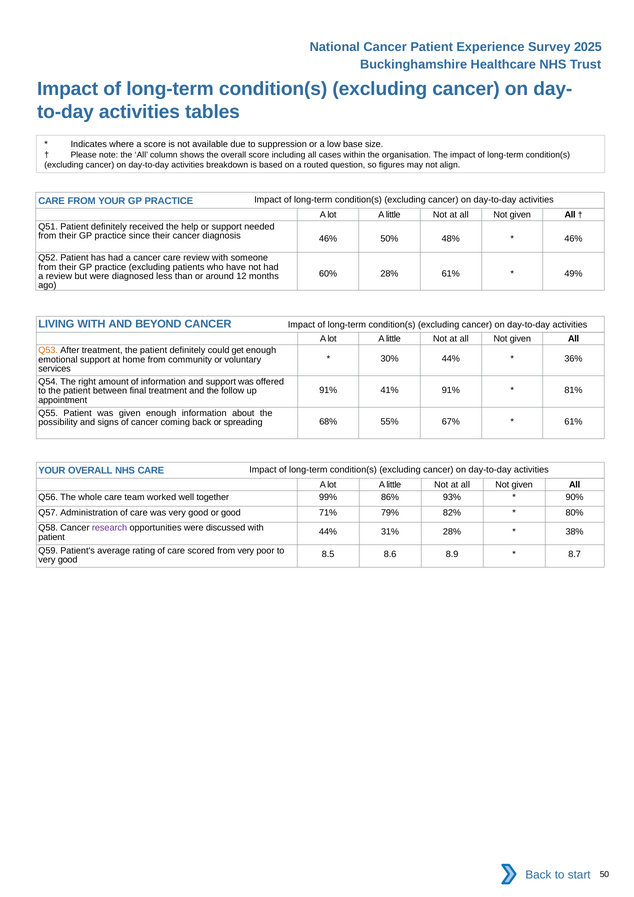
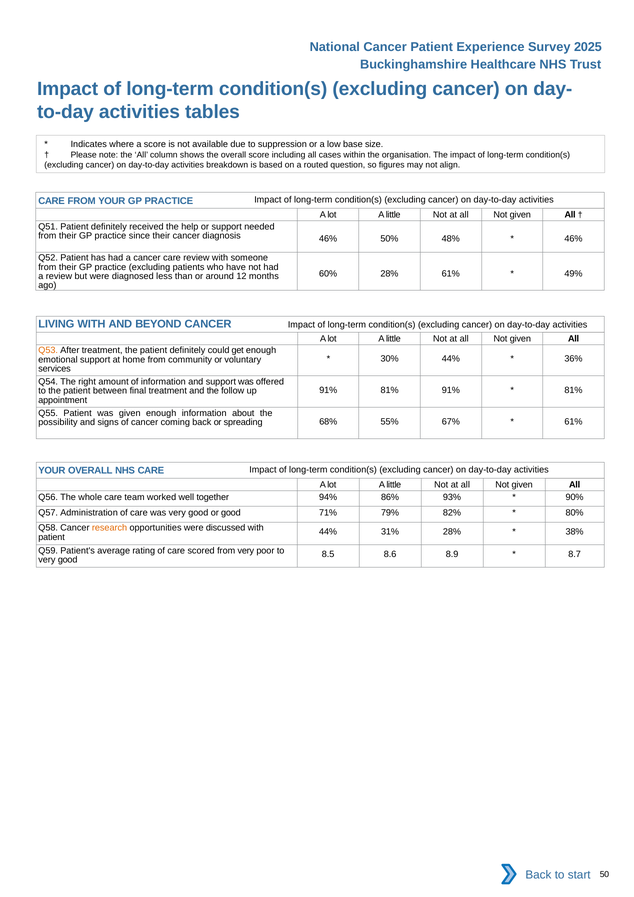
91% 41%: 41% -> 81% (390, 390)
99%: 99% -> 94% (328, 497)
research colour: purple -> orange (110, 528)
